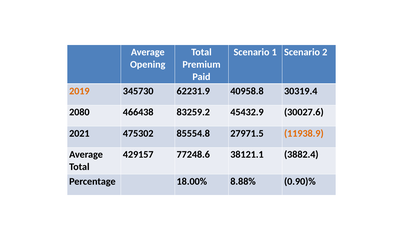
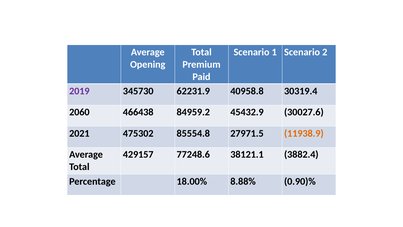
2019 colour: orange -> purple (79, 91)
2080: 2080 -> 2060 (79, 112)
83259.2: 83259.2 -> 84959.2 (193, 112)
